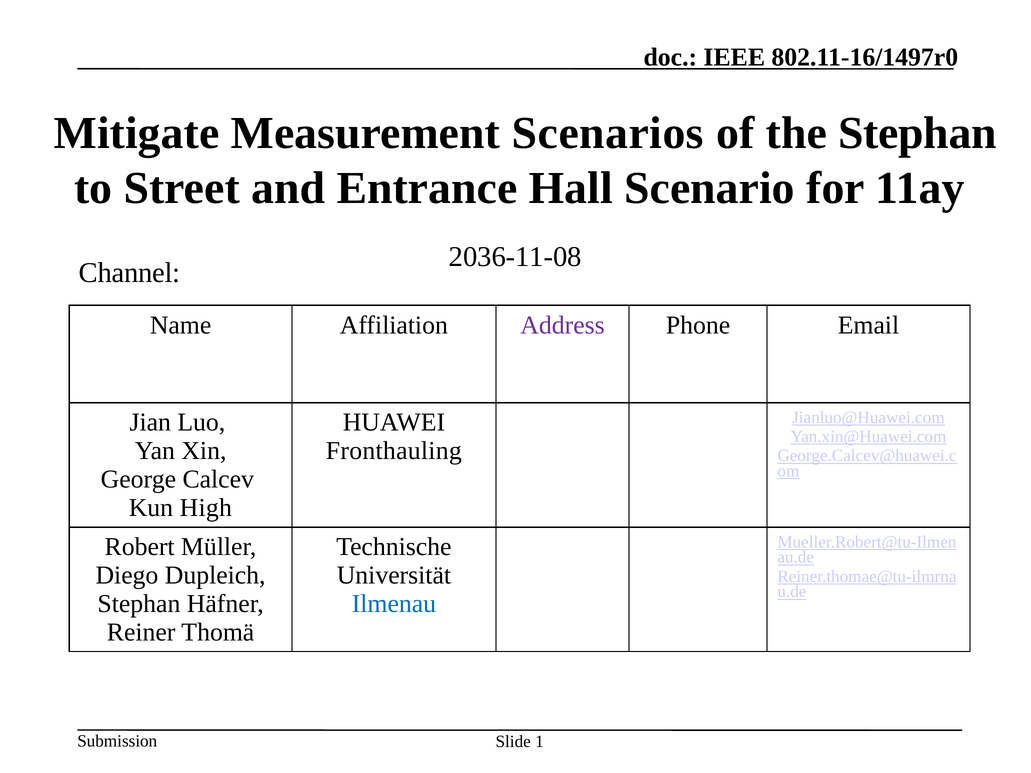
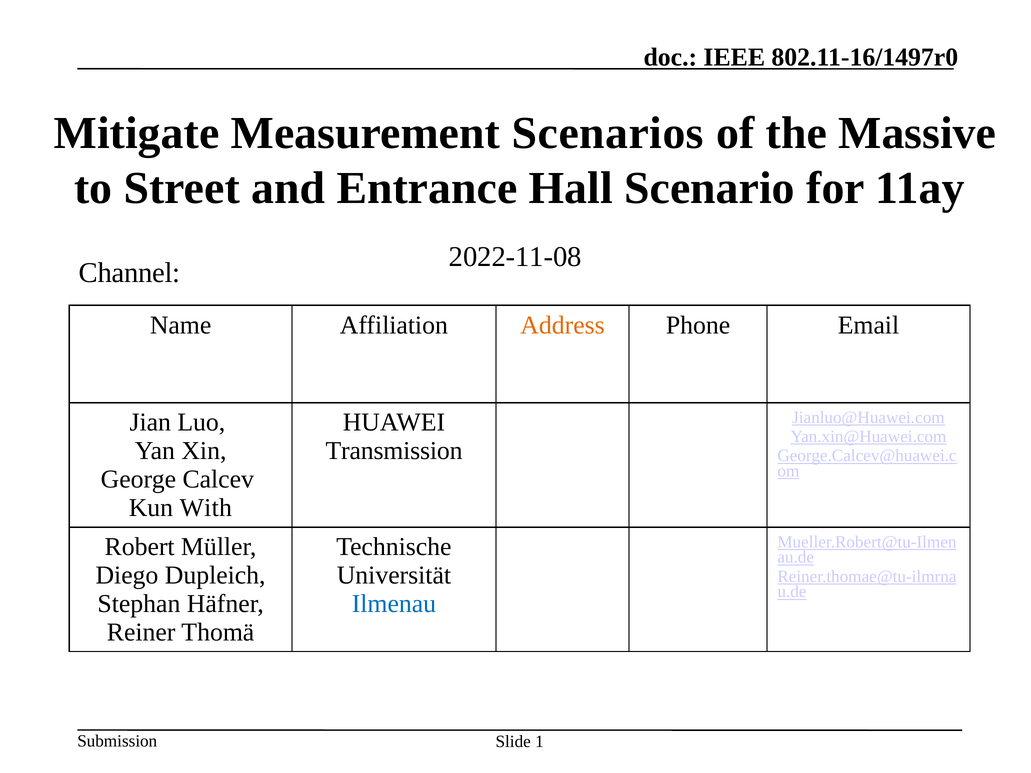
the Stephan: Stephan -> Massive (917, 133)
2036-11-08: 2036-11-08 -> 2022-11-08 (515, 257)
Address colour: purple -> orange (563, 325)
Fronthauling: Fronthauling -> Transmission (394, 451)
High: High -> With (206, 508)
